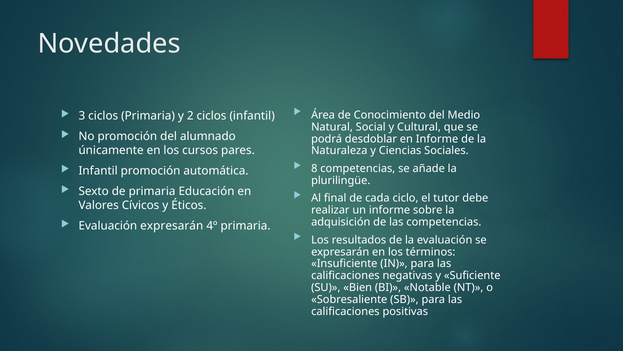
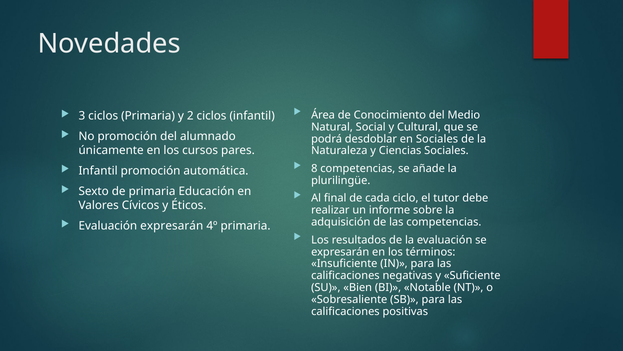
en Informe: Informe -> Sociales (437, 139)
